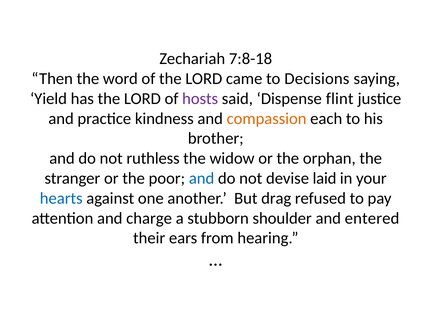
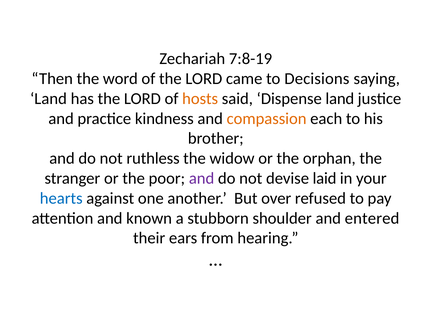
7:8-18: 7:8-18 -> 7:8-19 (250, 59)
Yield: Yield -> Land (48, 99)
hosts colour: purple -> orange (200, 99)
Dispense flint: flint -> land (340, 99)
and colour: blue -> purple (202, 178)
drag: drag -> over (276, 198)
charge: charge -> known (149, 218)
